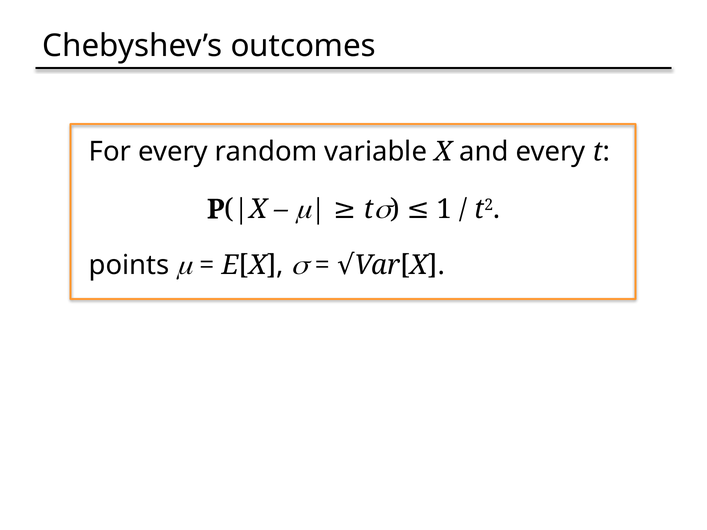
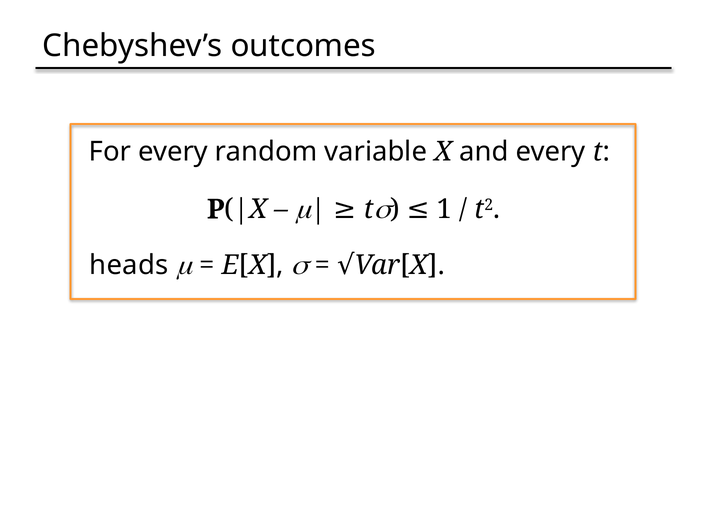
points: points -> heads (129, 265)
